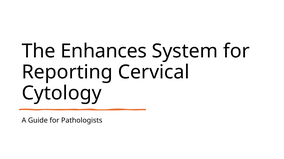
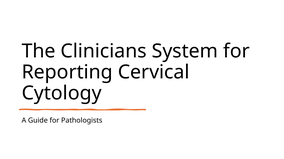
Enhances: Enhances -> Clinicians (104, 51)
